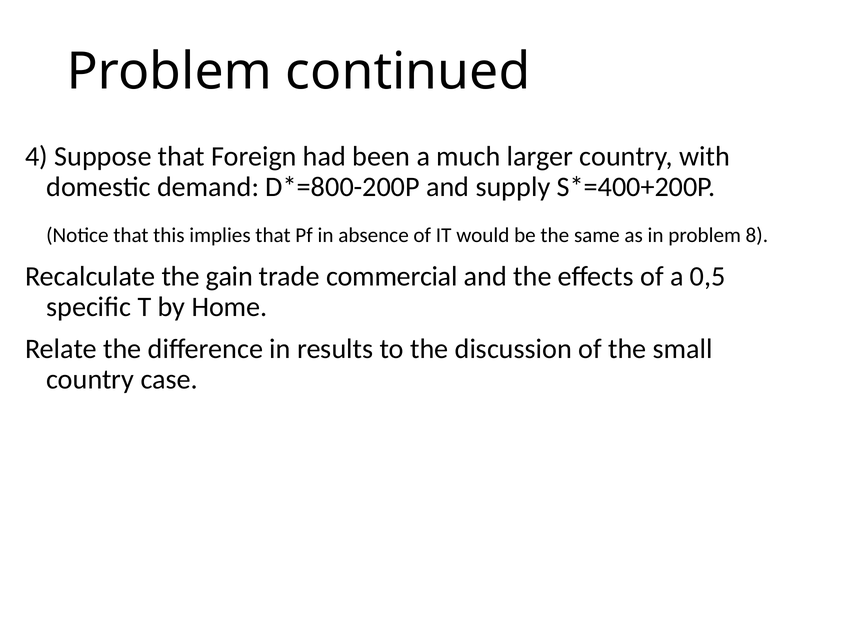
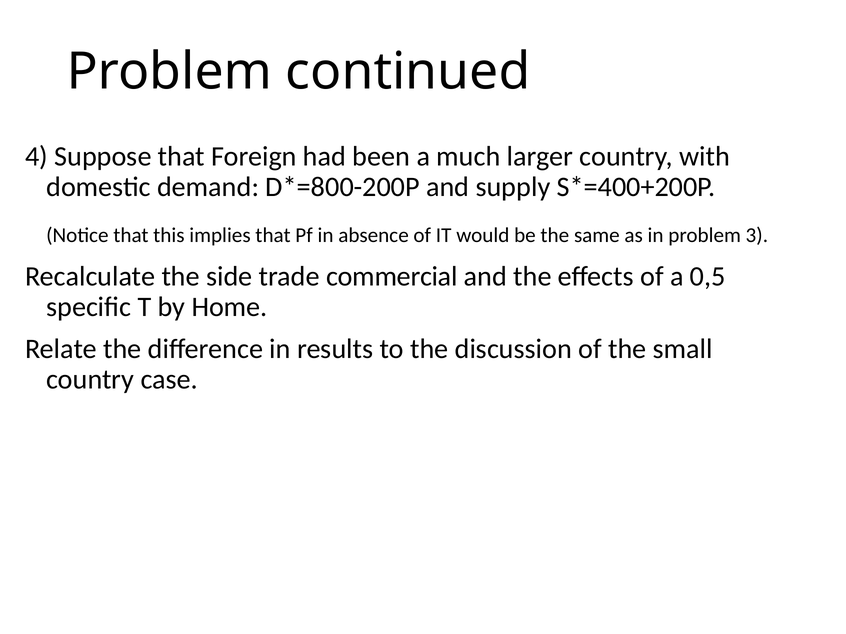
8: 8 -> 3 (757, 236)
gain: gain -> side (229, 277)
